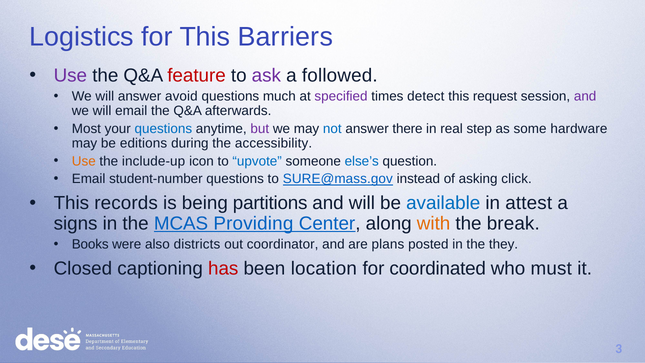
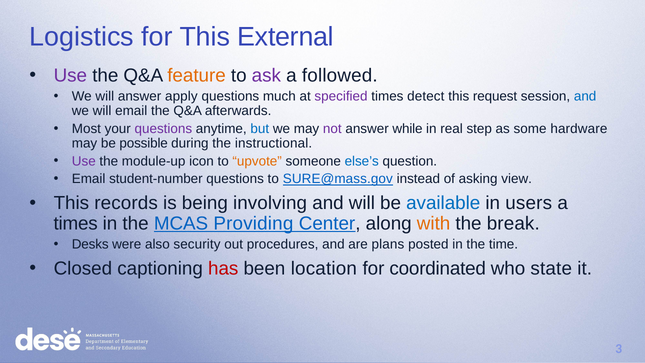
Barriers: Barriers -> External (286, 37)
feature colour: red -> orange (197, 75)
avoid: avoid -> apply (181, 96)
and colour: purple -> blue (585, 96)
questions colour: blue -> purple (163, 129)
but colour: purple -> blue (260, 129)
not colour: blue -> purple (332, 129)
there: there -> while (408, 129)
editions: editions -> possible (144, 143)
accessibility: accessibility -> instructional (274, 143)
Use colour: orange -> purple (84, 161)
include-up: include-up -> module-up (154, 161)
upvote colour: blue -> orange (257, 161)
click: click -> view (517, 179)
partitions: partitions -> involving (270, 203)
attest: attest -> users (529, 203)
signs: signs -> times (76, 223)
Books: Books -> Desks (90, 244)
districts: districts -> security (197, 244)
coordinator: coordinator -> procedures (283, 244)
they: they -> time (504, 244)
must: must -> state (551, 268)
